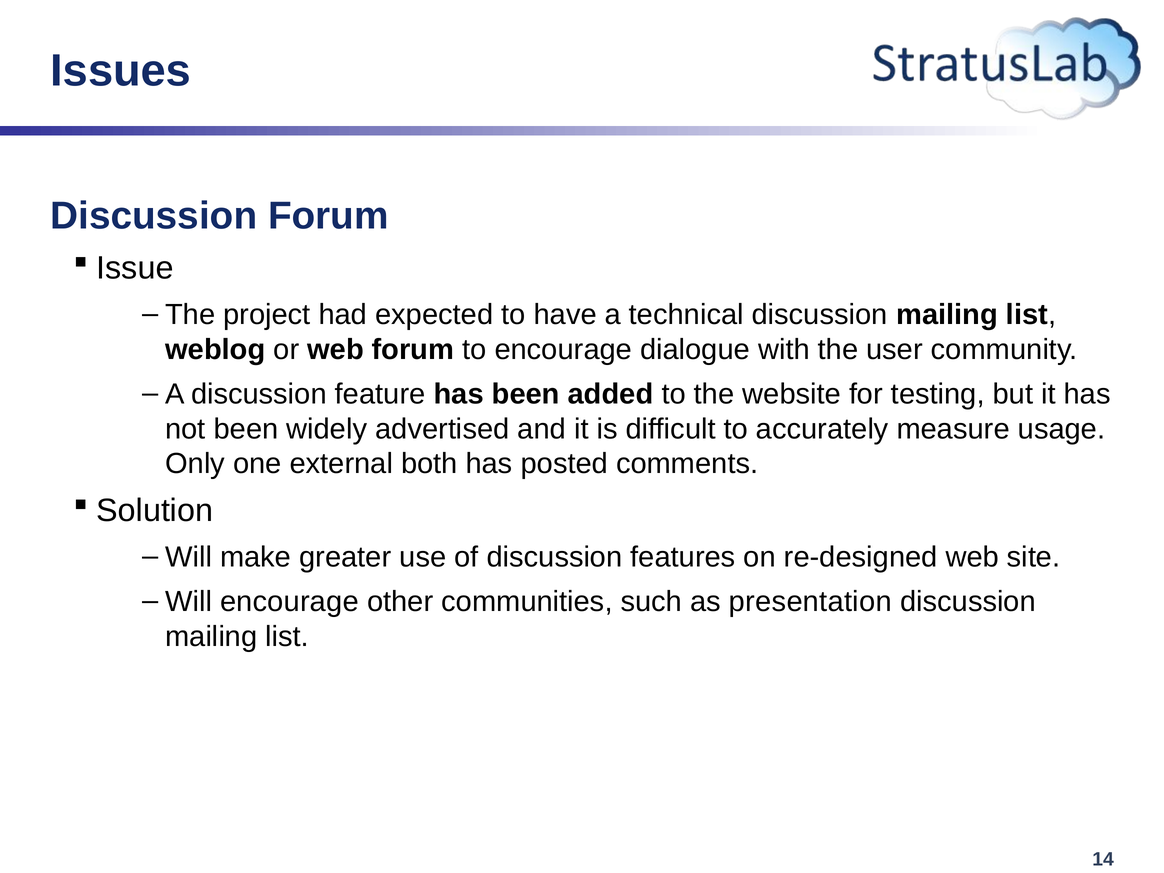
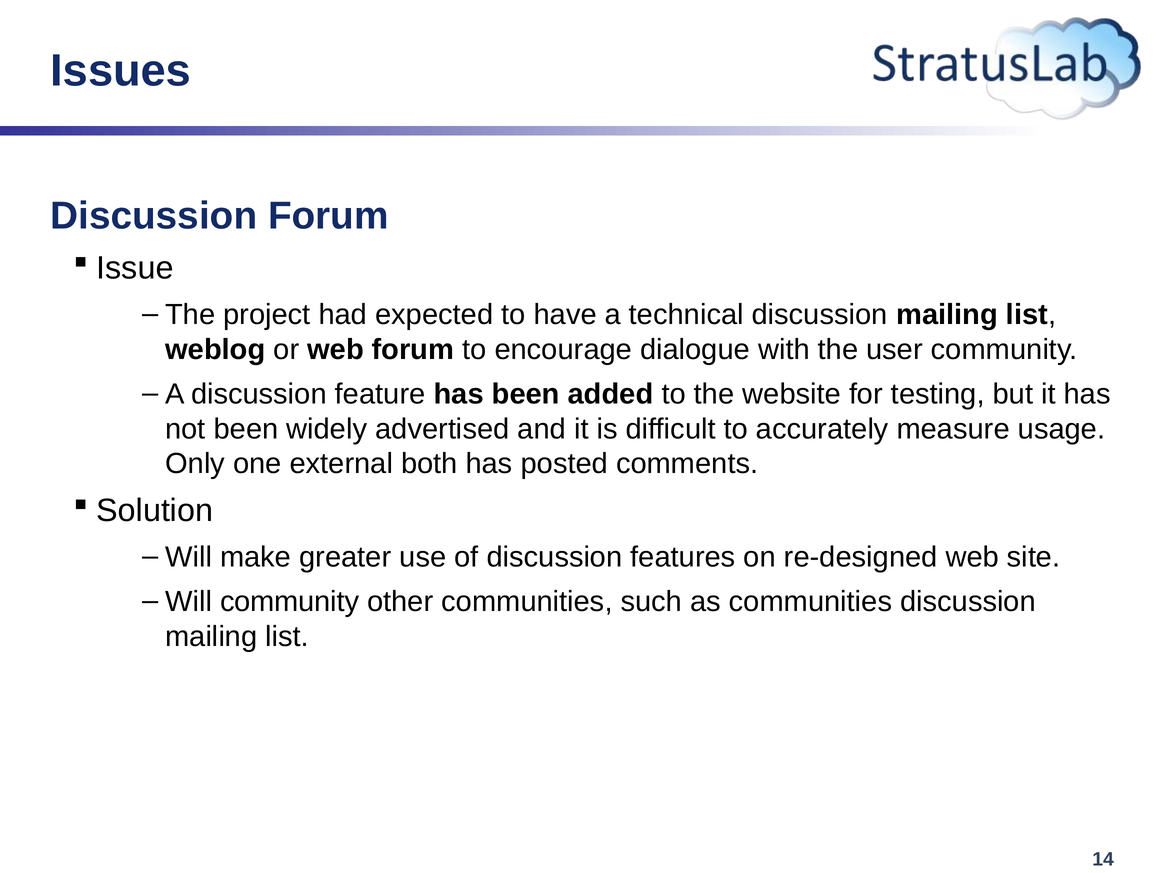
Will encourage: encourage -> community (290, 602)
as presentation: presentation -> communities (810, 602)
